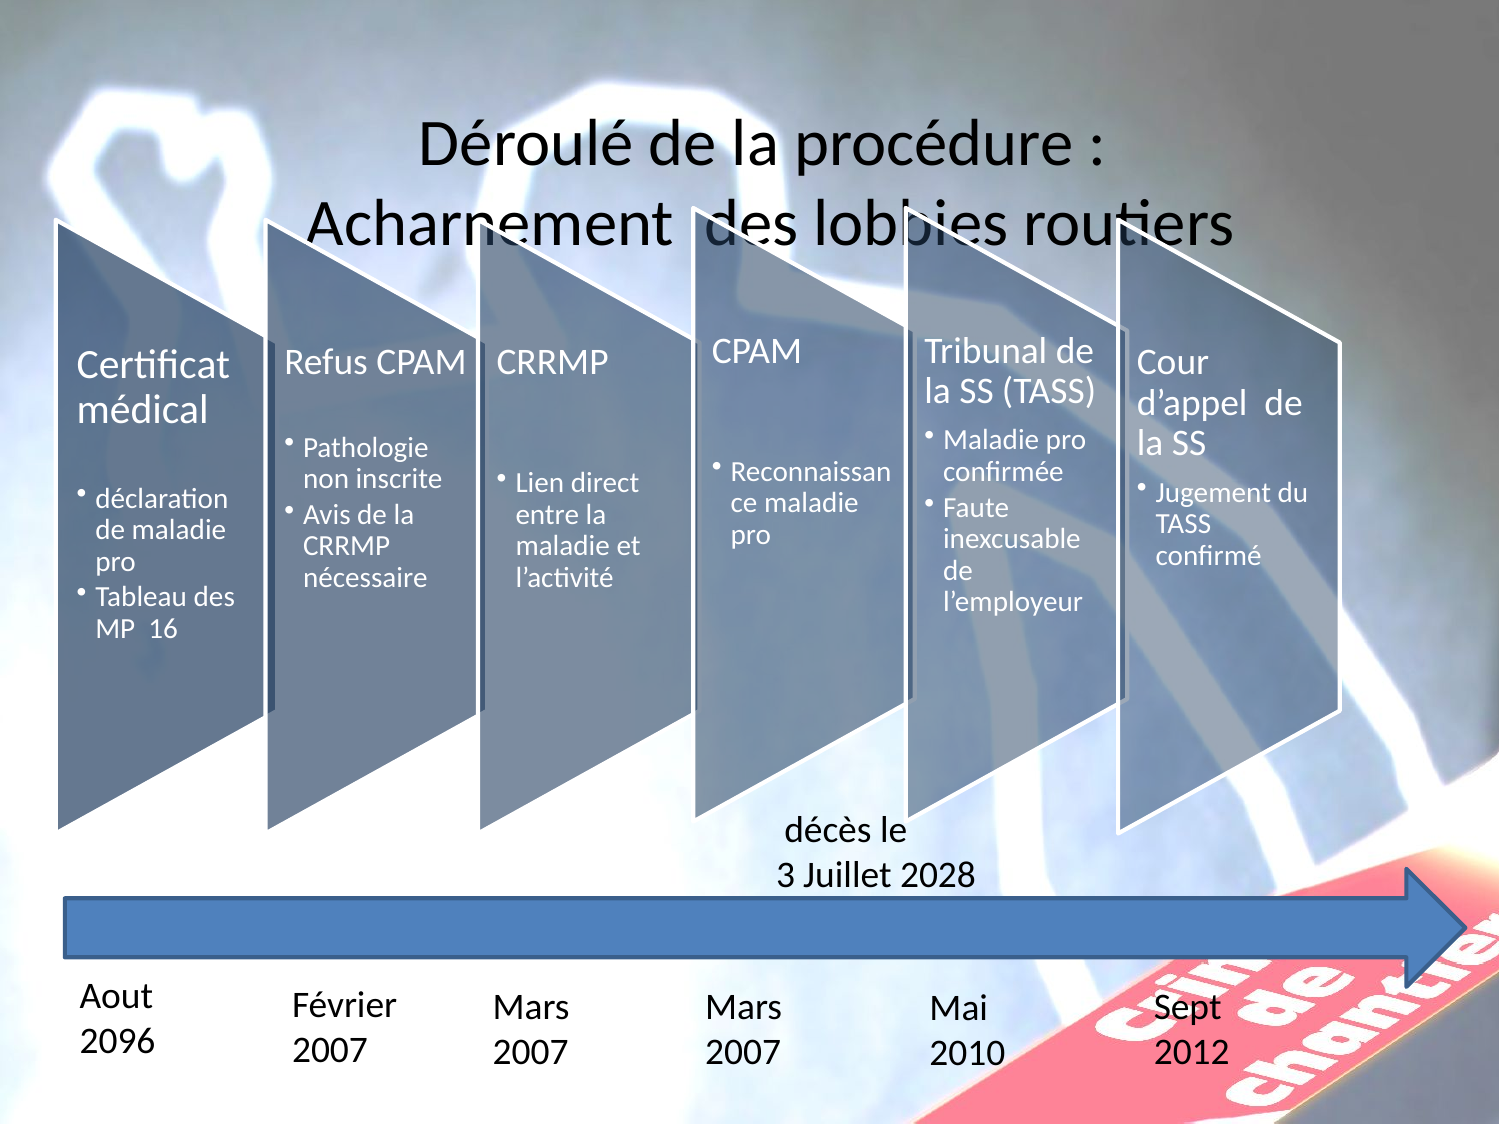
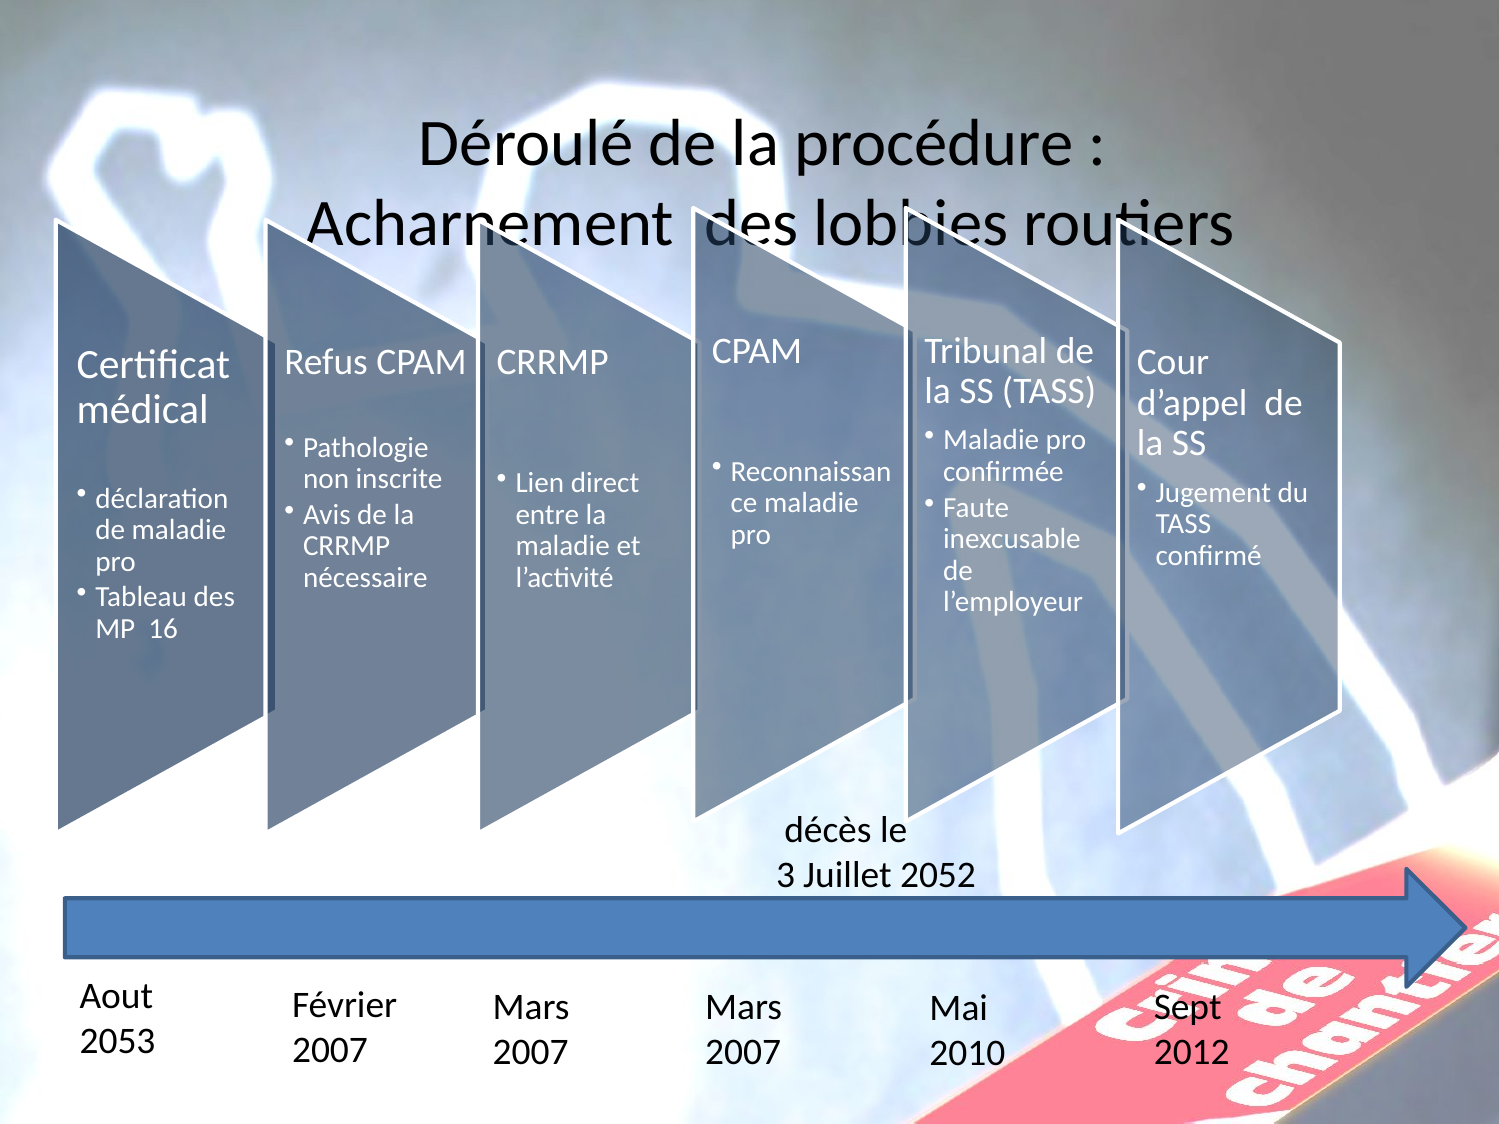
2028: 2028 -> 2052 (938, 876)
2096: 2096 -> 2053 (118, 1041)
